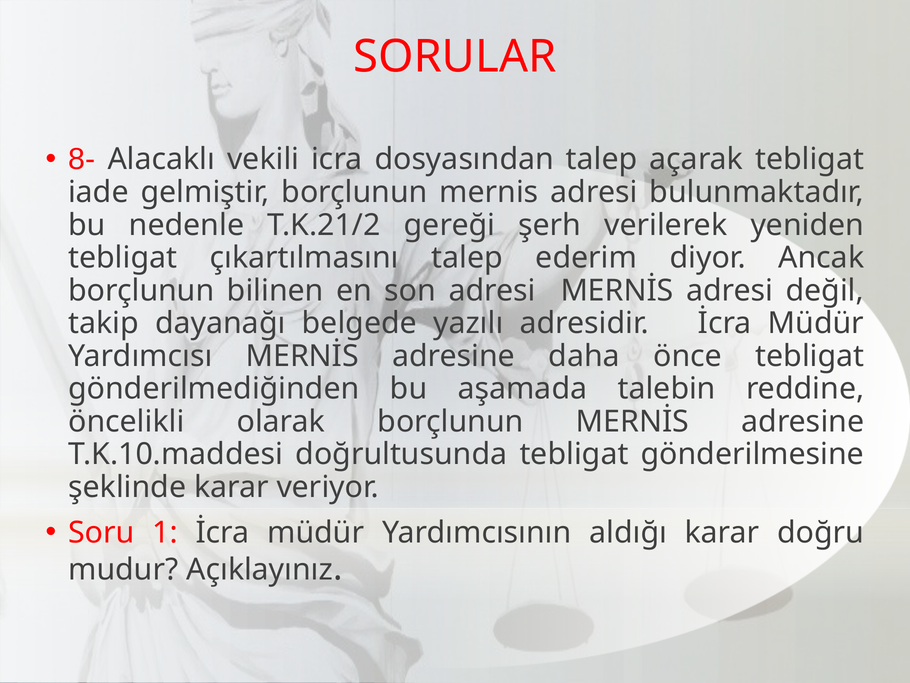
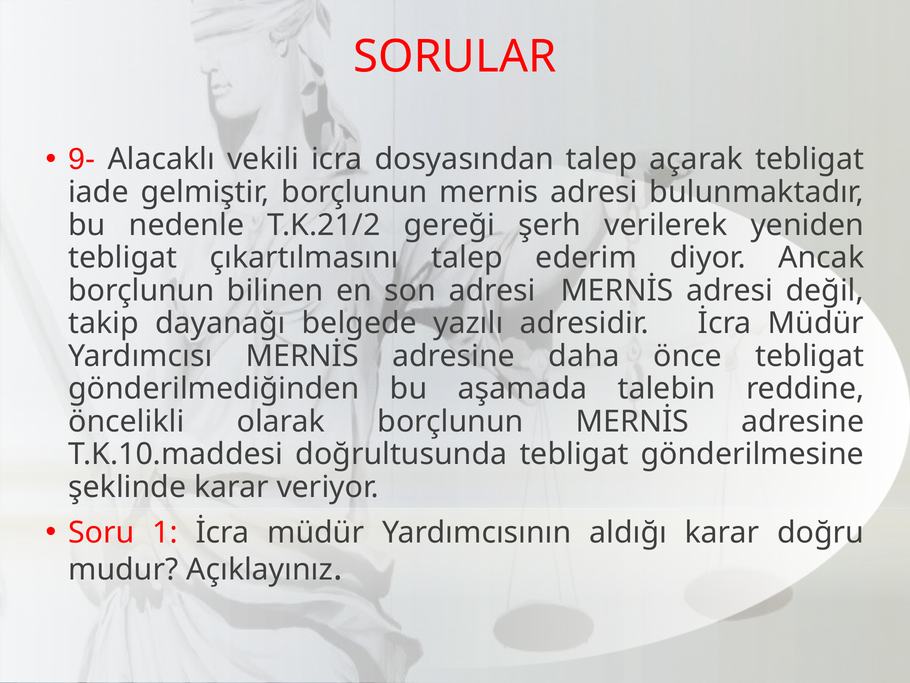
8-: 8- -> 9- (82, 159)
